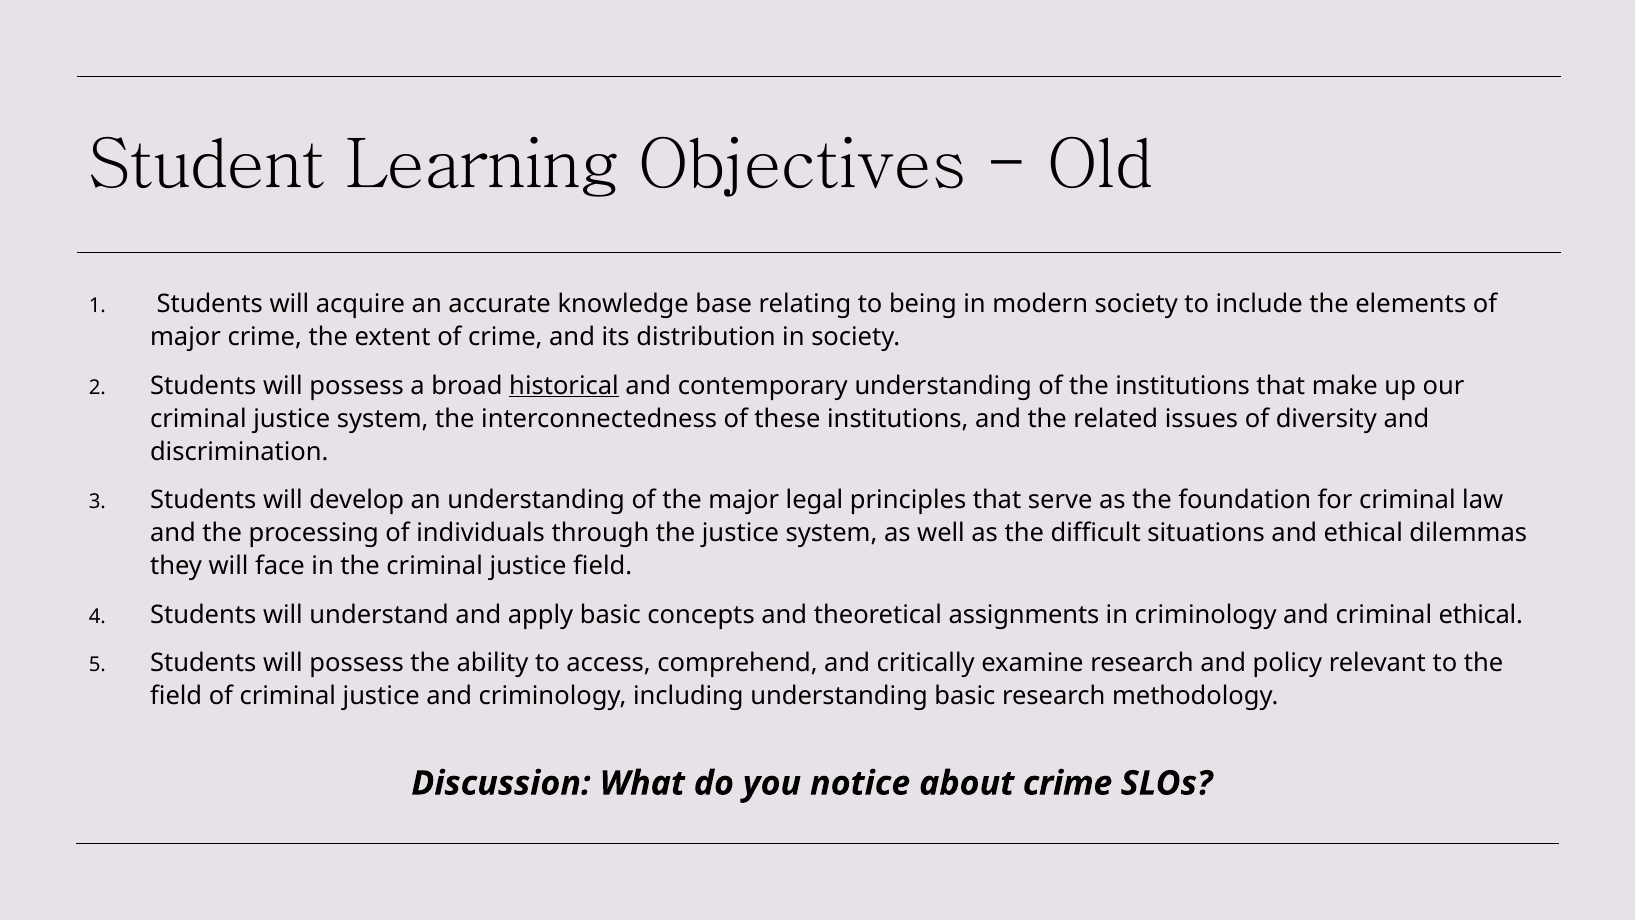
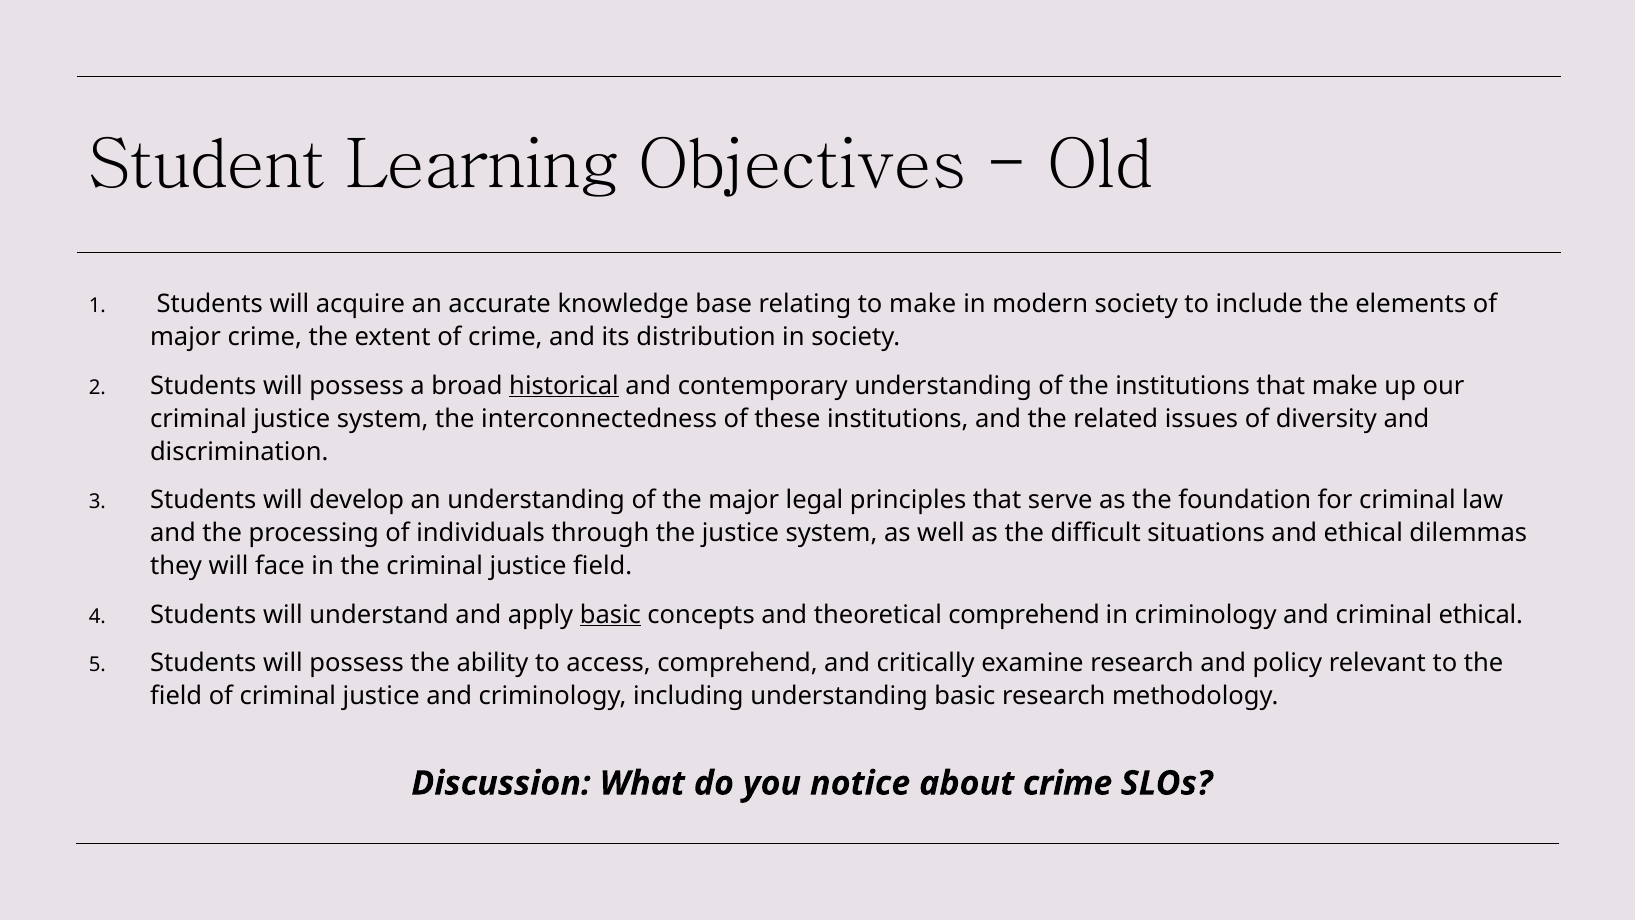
to being: being -> make (923, 304)
basic underline: none -> present (610, 614)
theoretical assignments: assignments -> comprehend (1024, 614)
